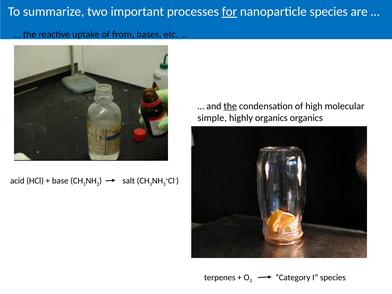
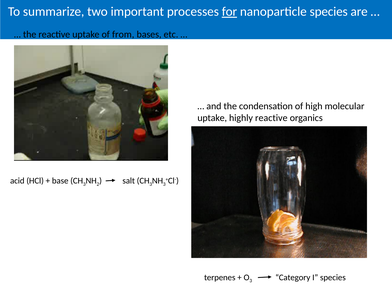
the underline: present -> none (230, 106)
simple: simple -> uptake (212, 118)
highly organics: organics -> reactive (271, 118)
